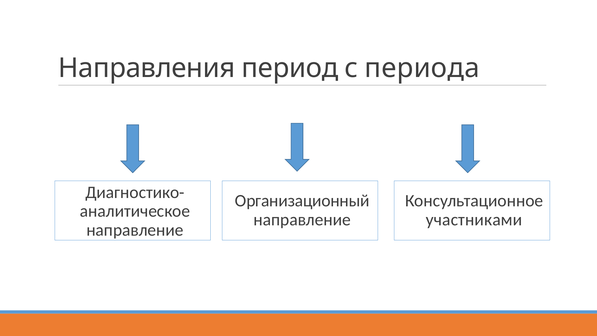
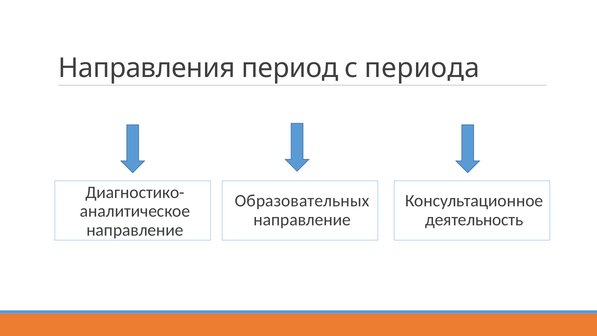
Организационный: Организационный -> Образовательных (302, 201)
участниками: участниками -> деятельность (474, 220)
